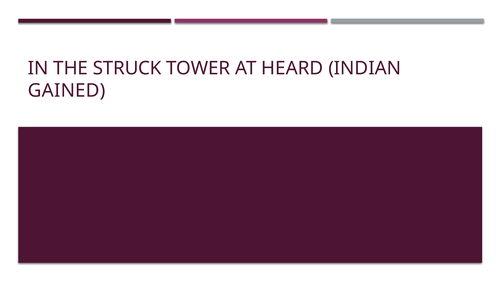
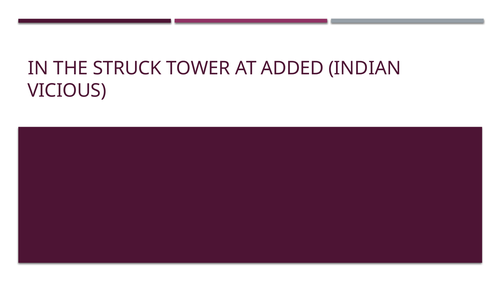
HEARD: HEARD -> ADDED (292, 68)
GAINED: GAINED -> VICIOUS (67, 91)
